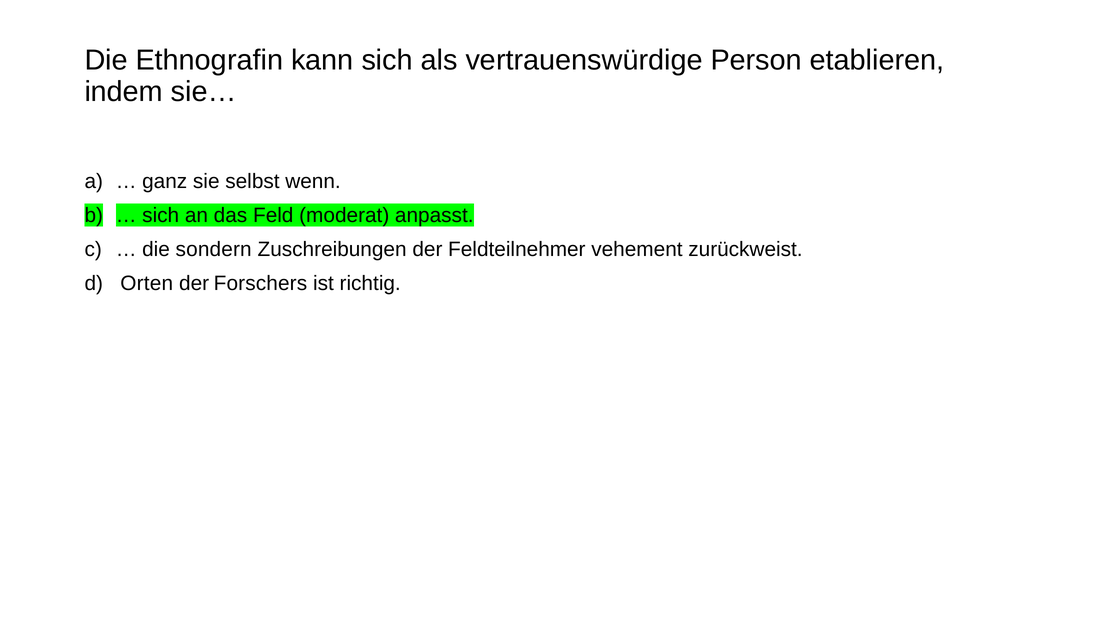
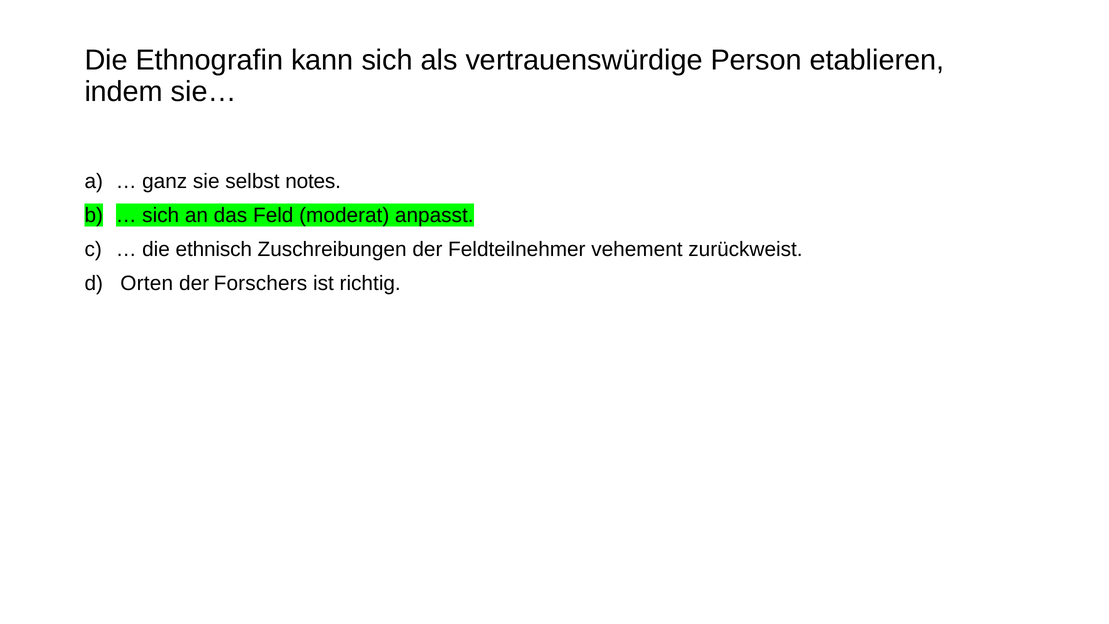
wenn: wenn -> notes (313, 181)
sondern: sondern -> ethnisch (214, 249)
